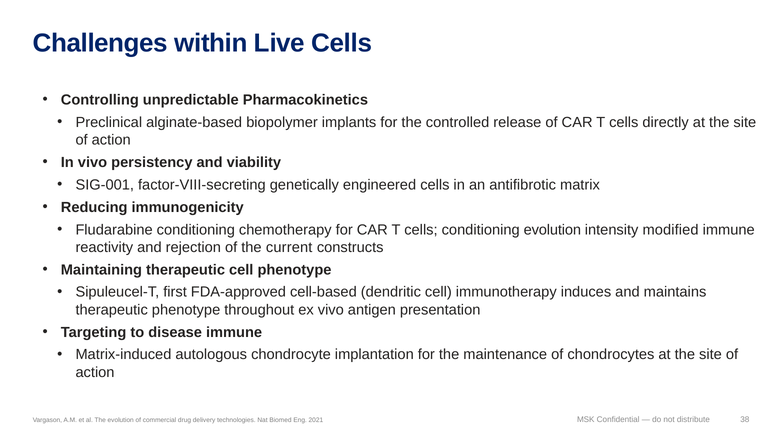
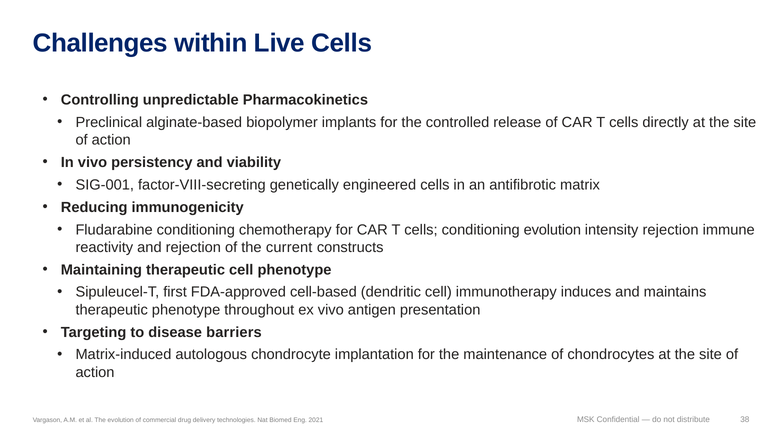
intensity modified: modified -> rejection (671, 230)
disease immune: immune -> barriers (234, 332)
